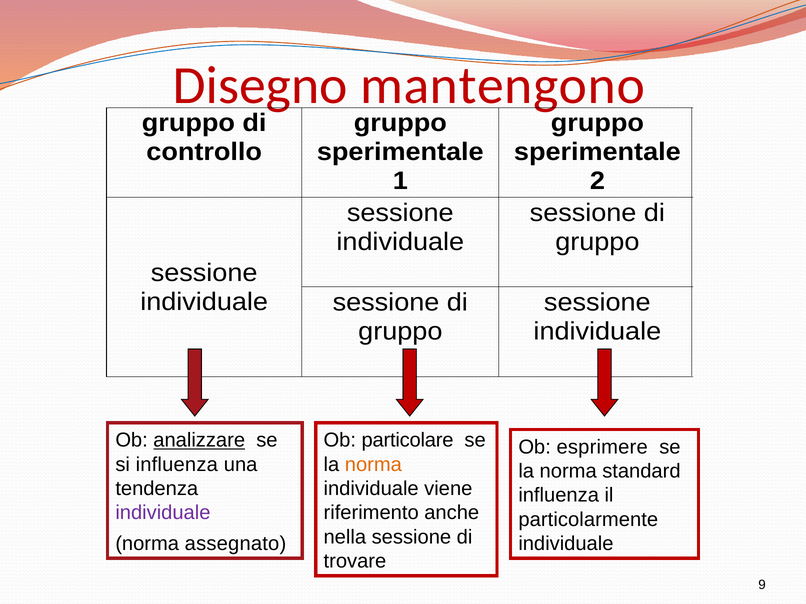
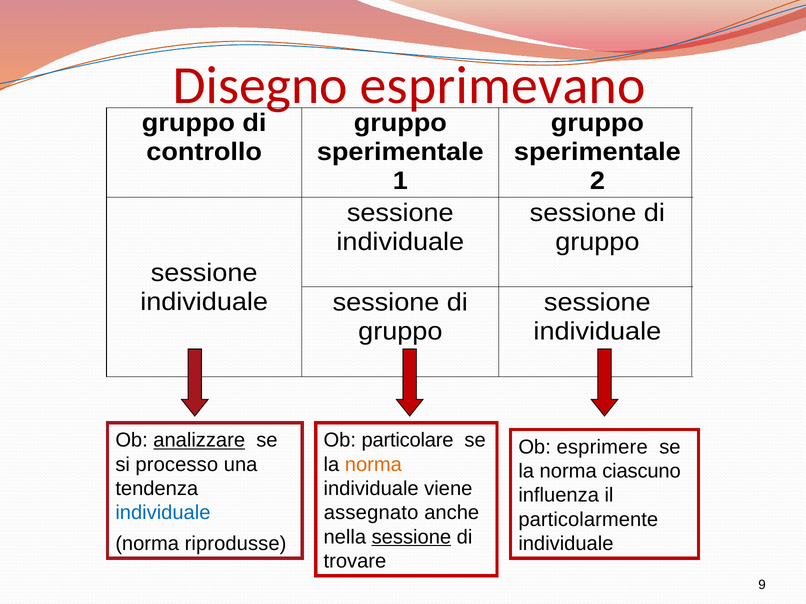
mantengono: mantengono -> esprimevano (503, 86)
si influenza: influenza -> processo (177, 465)
standard: standard -> ciascuno (642, 471)
individuale colour: purple -> blue (163, 513)
riferimento: riferimento -> assegnato (371, 513)
sessione underline: none -> present (411, 537)
assegnato: assegnato -> riprodusse (236, 544)
